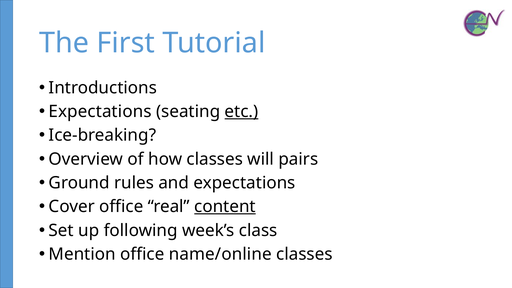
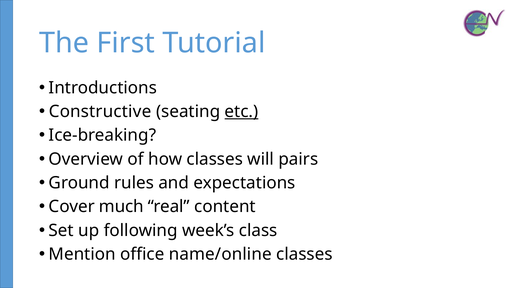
Expectations: Expectations -> Constructive (100, 111)
Cover office: office -> much (121, 207)
content underline: present -> none (225, 207)
